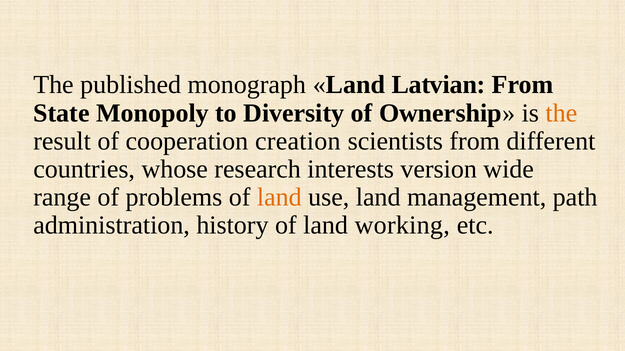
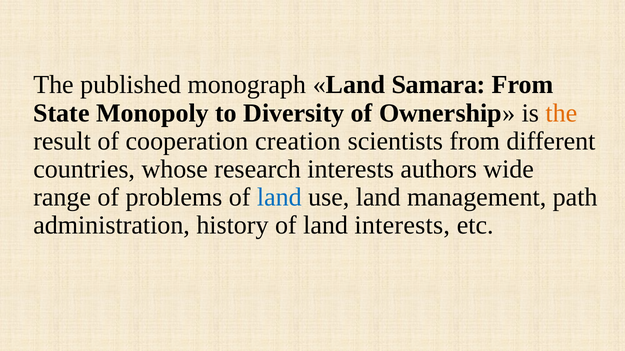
Latvian: Latvian -> Samara (439, 85)
version: version -> authors (439, 169)
land colour: orange -> blue (279, 197)
land working: working -> interests (402, 226)
